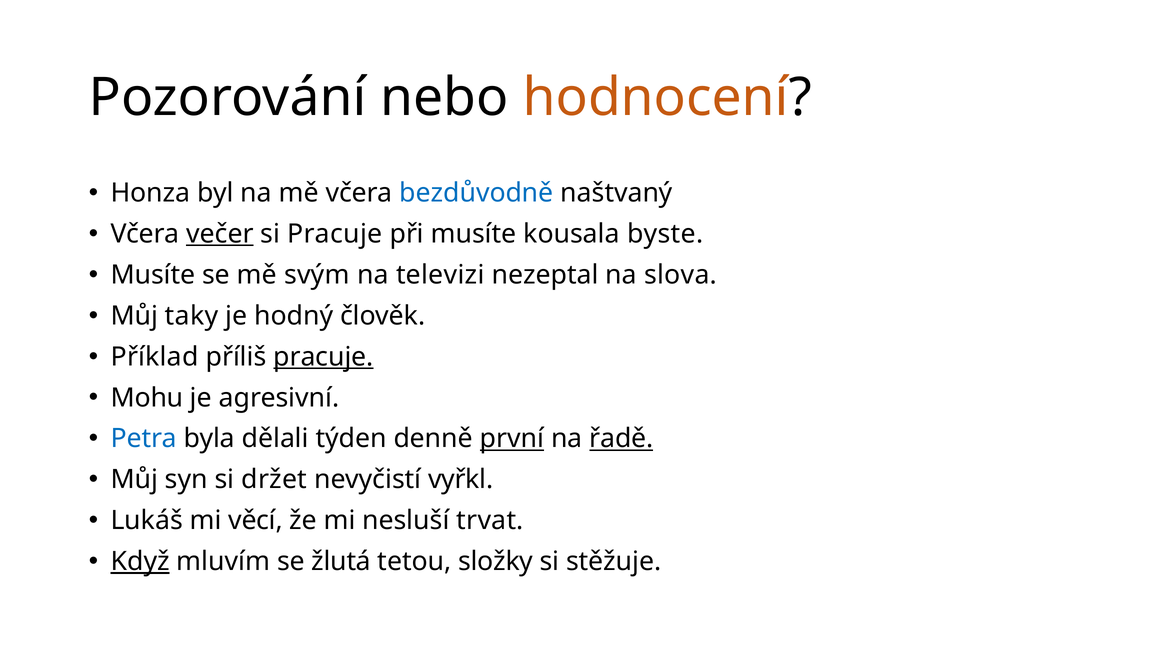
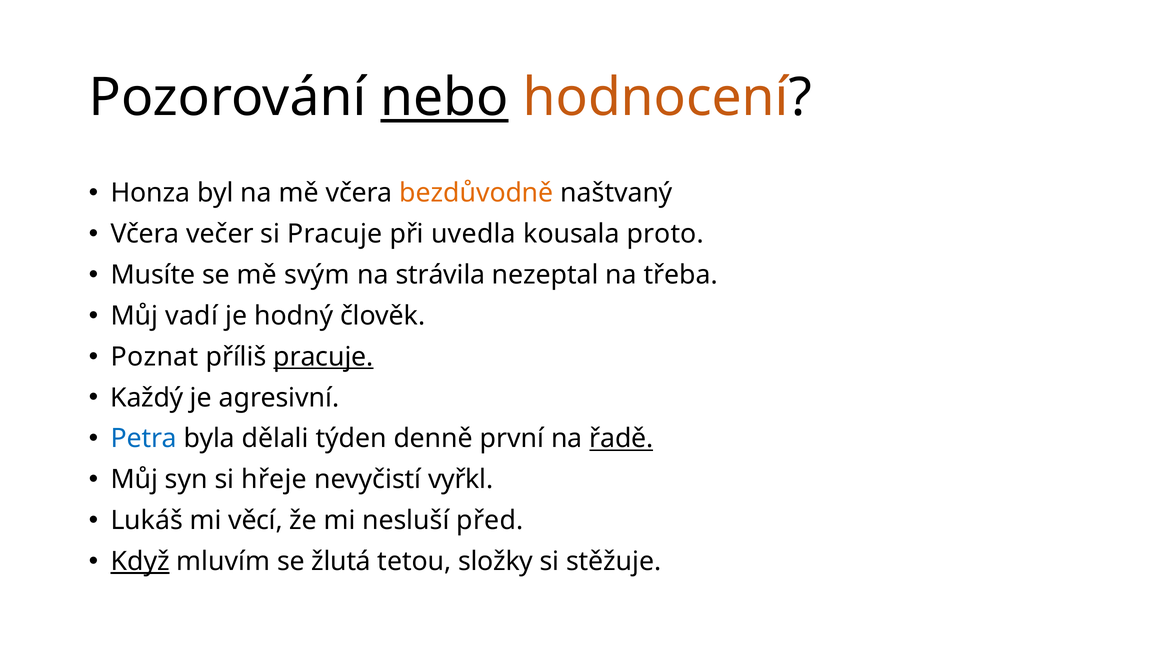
nebo underline: none -> present (444, 98)
bezdůvodně colour: blue -> orange (476, 193)
večer underline: present -> none (220, 234)
při musíte: musíte -> uvedla (474, 234)
byste: byste -> proto (665, 234)
televizi: televizi -> strávila (440, 275)
slova: slova -> třeba (681, 275)
taky: taky -> vadí (192, 316)
Příklad: Příklad -> Poznat (155, 357)
Mohu: Mohu -> Každý (147, 398)
první underline: present -> none (512, 439)
držet: držet -> hřeje (274, 480)
trvat: trvat -> před (490, 521)
